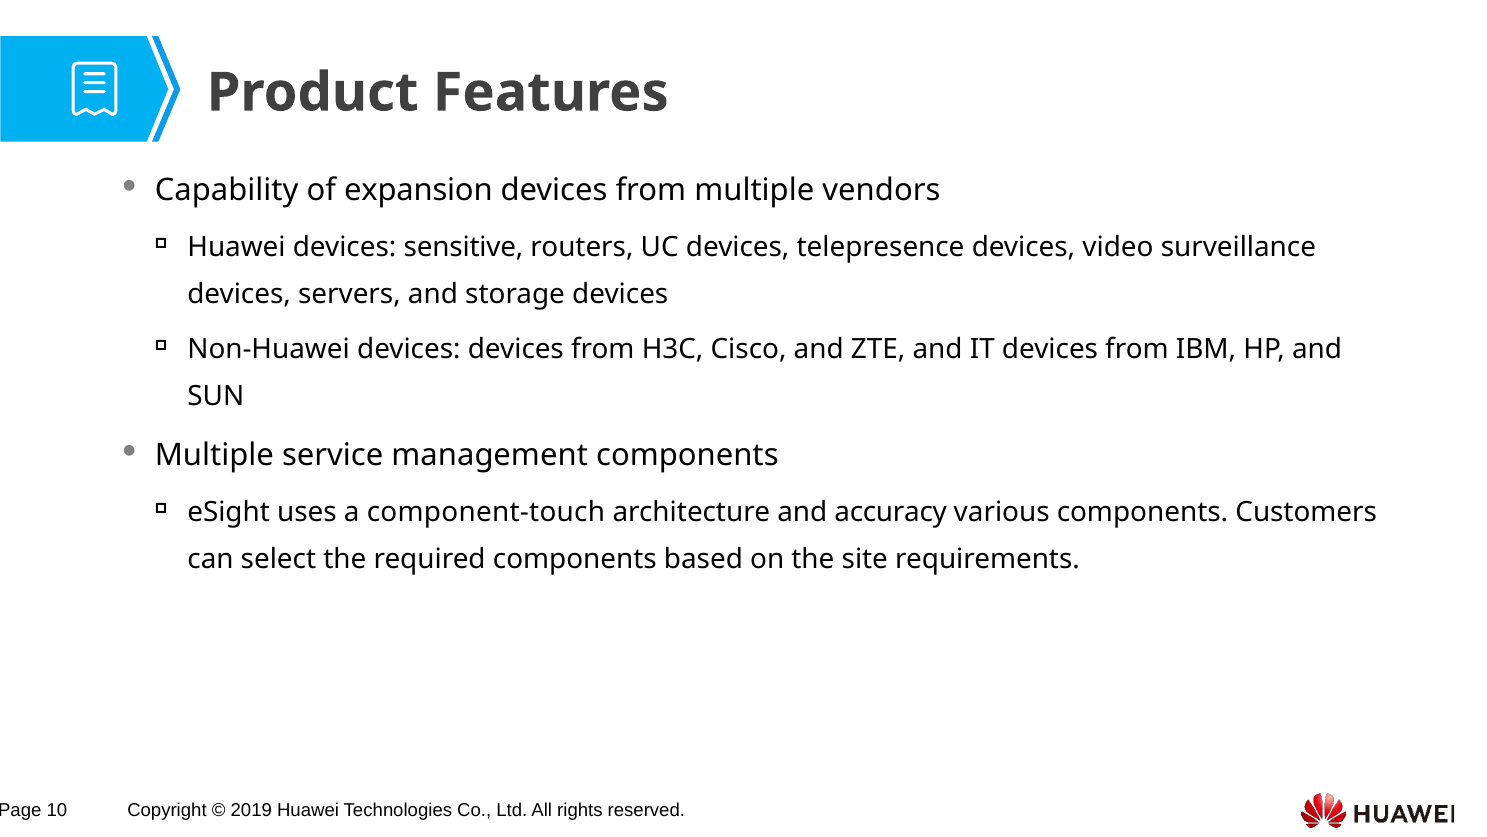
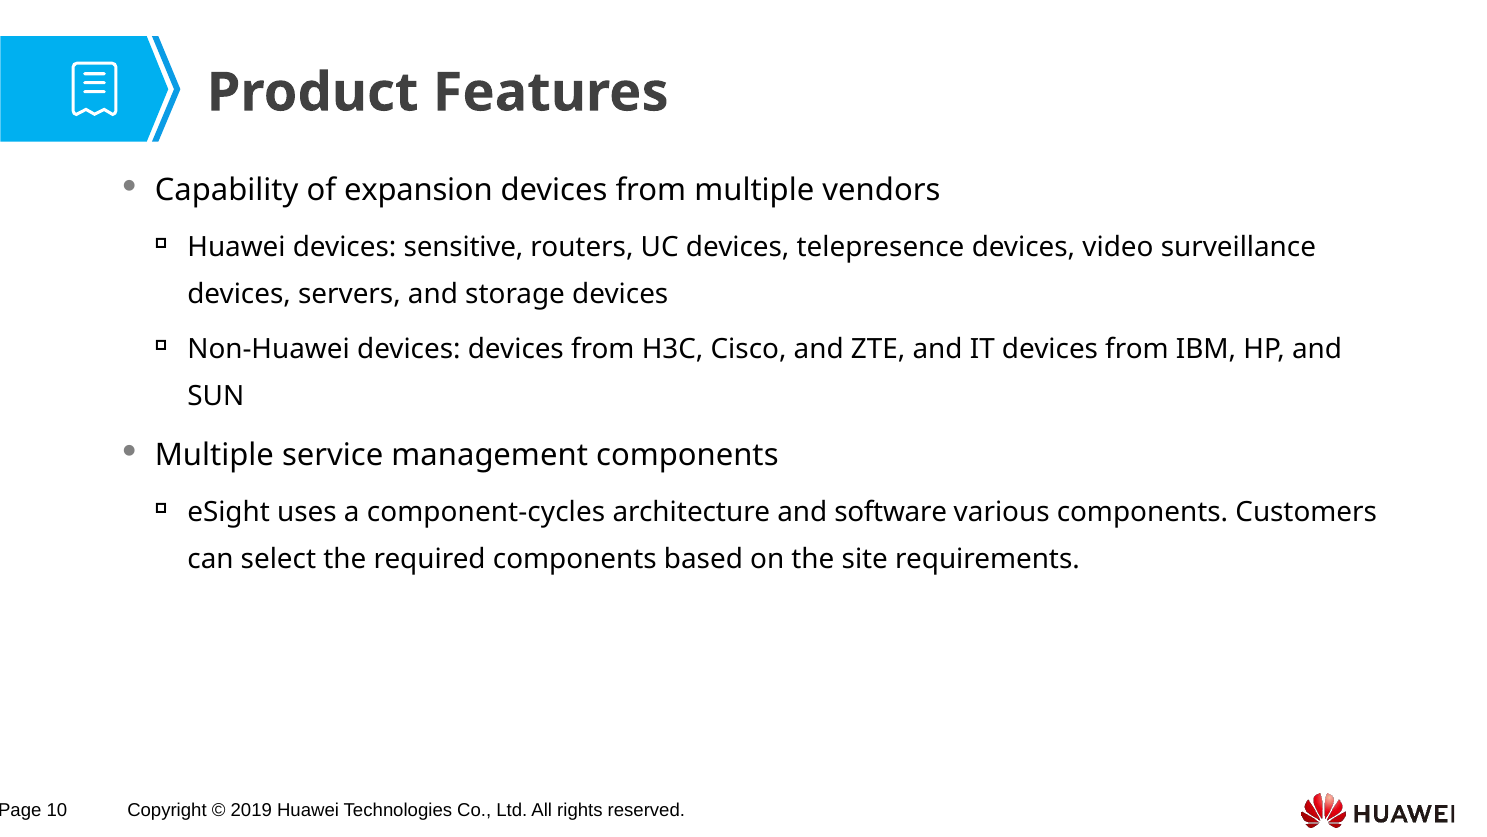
component-touch: component-touch -> component-cycles (486, 512)
accuracy: accuracy -> software (891, 512)
